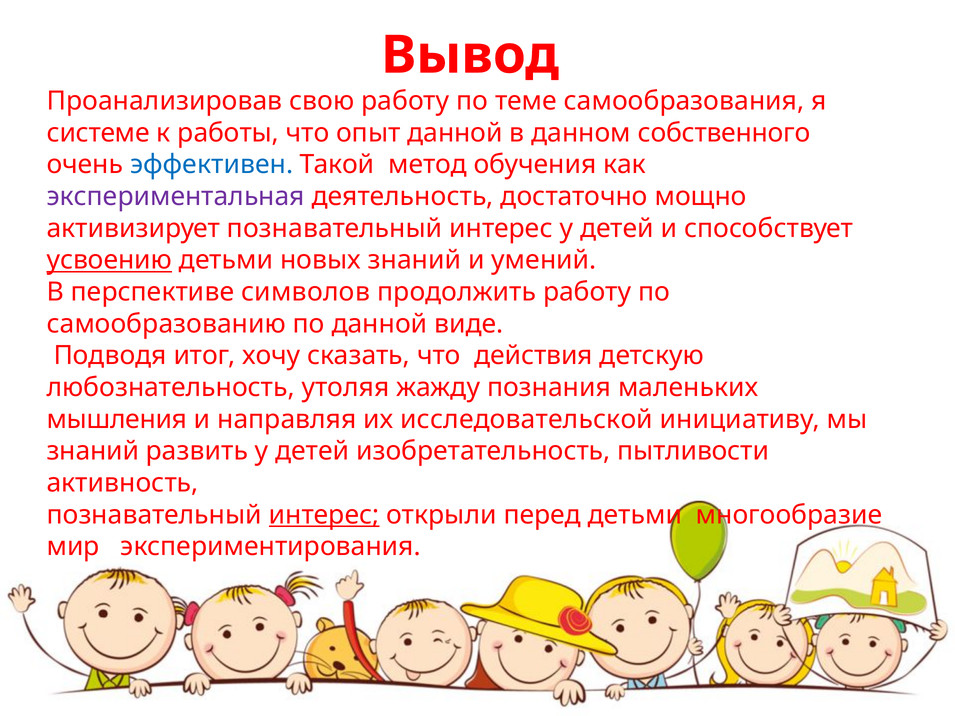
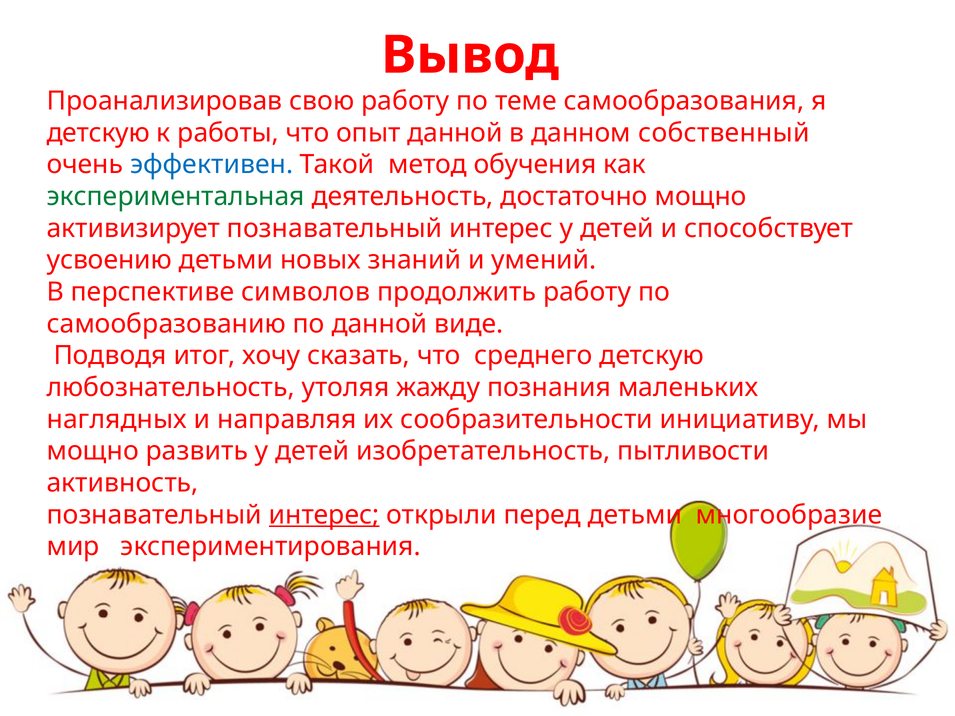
системе: системе -> детскую (98, 133)
собственного: собственного -> собственный (724, 133)
экспериментальная colour: purple -> green (176, 197)
усвоению underline: present -> none (109, 260)
действия: действия -> среднего (533, 356)
мышления: мышления -> наглядных (117, 420)
исследовательской: исследовательской -> сообразительности (527, 420)
знаний: знаний -> мощно (93, 451)
